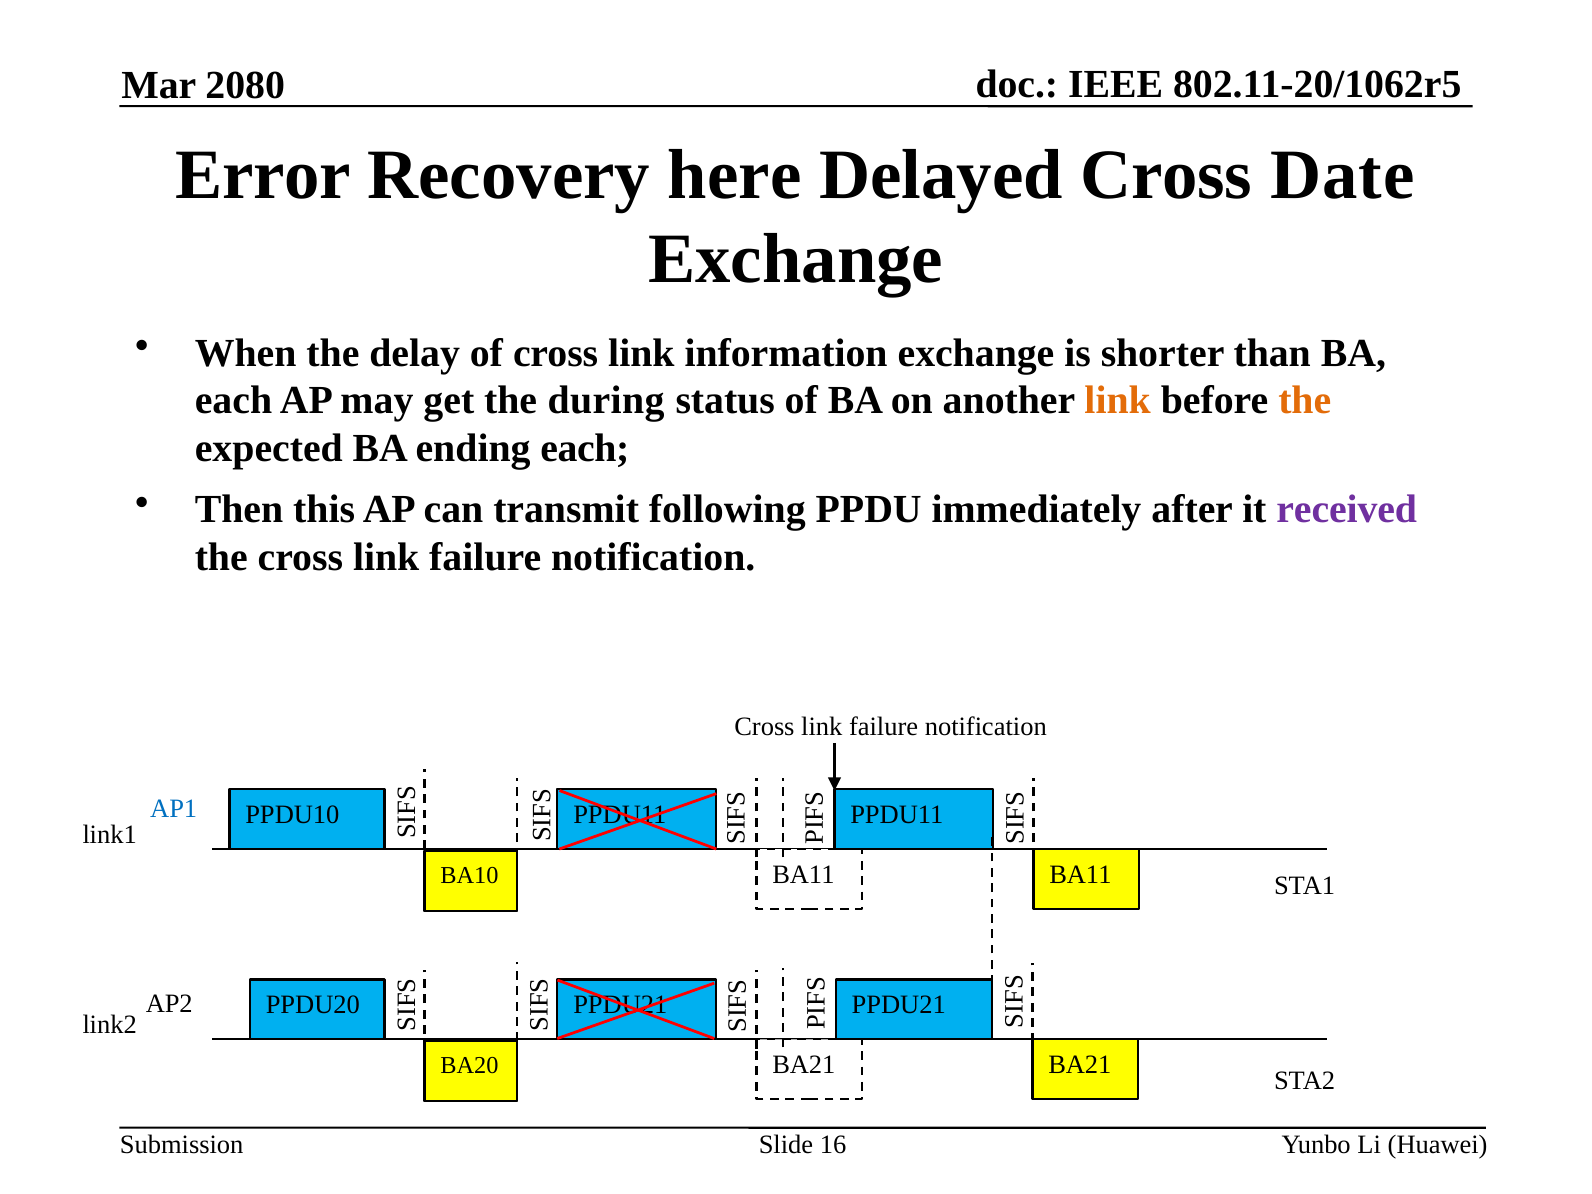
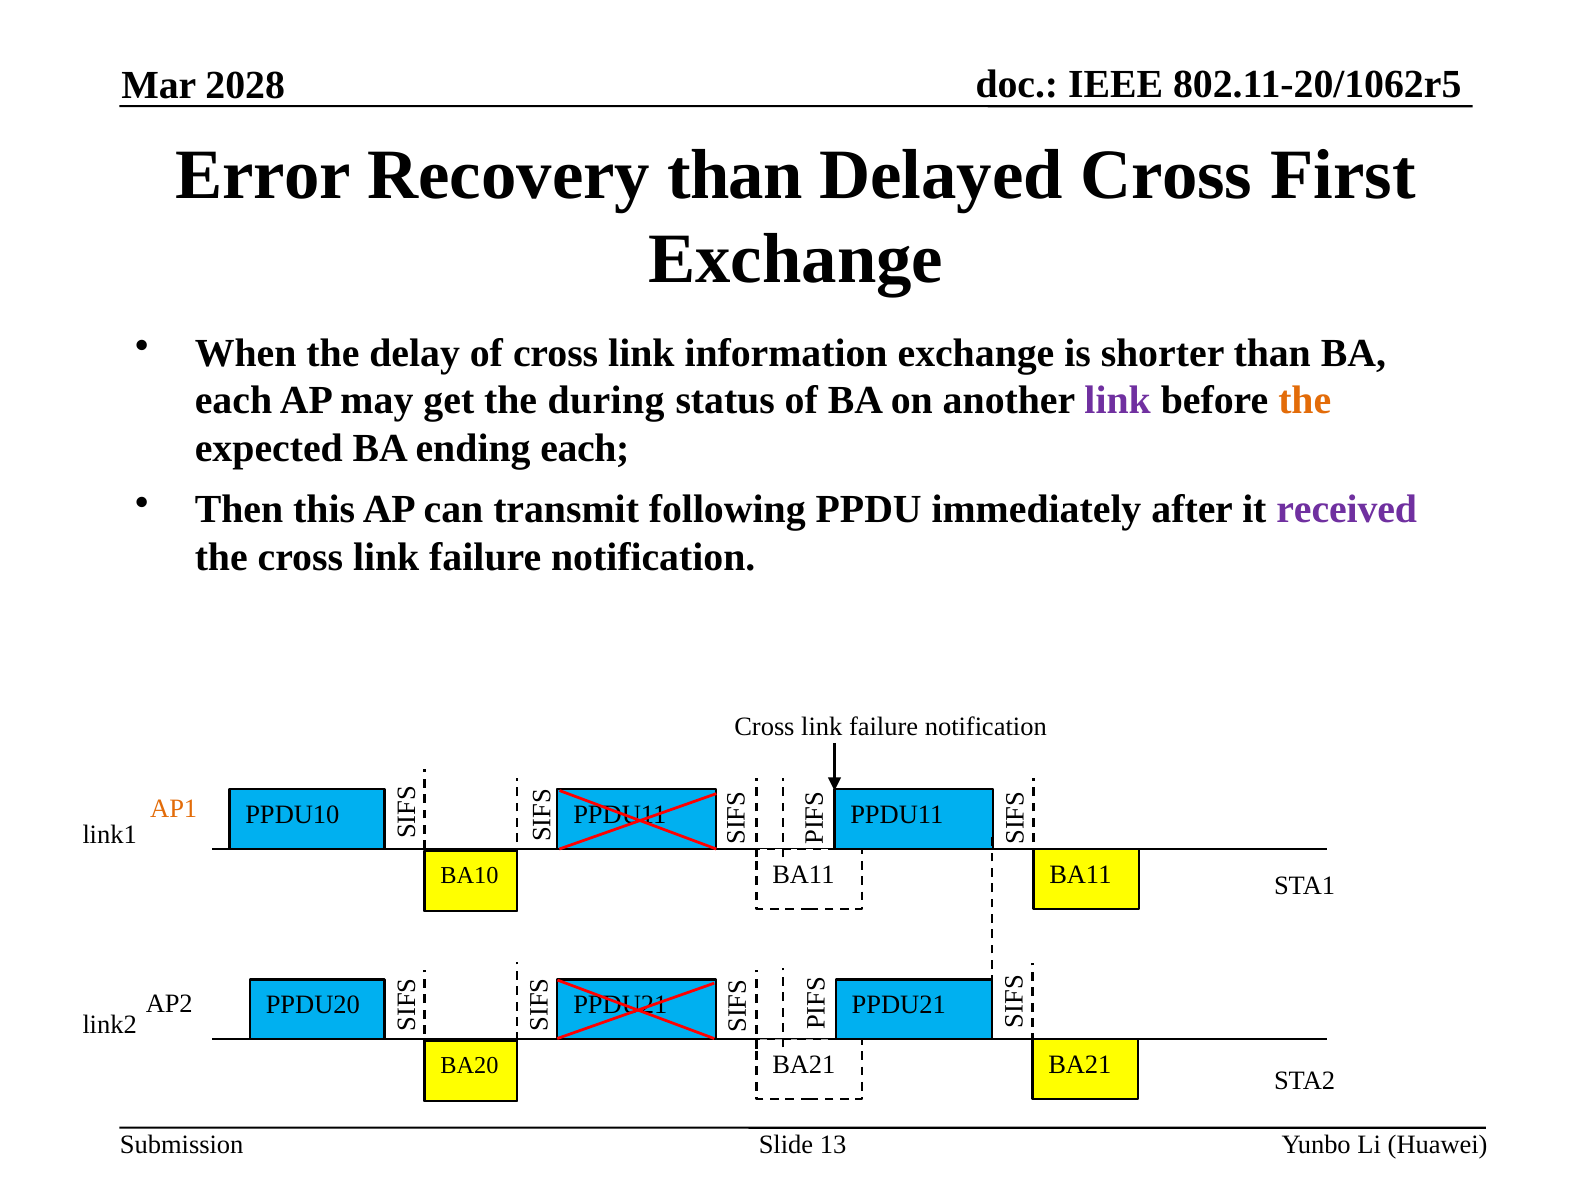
2080: 2080 -> 2028 (245, 85)
Recovery here: here -> than (735, 175)
Date: Date -> First (1343, 175)
link colour: orange -> purple (1118, 401)
AP1 colour: blue -> orange (174, 809)
16: 16 -> 13 (833, 1145)
